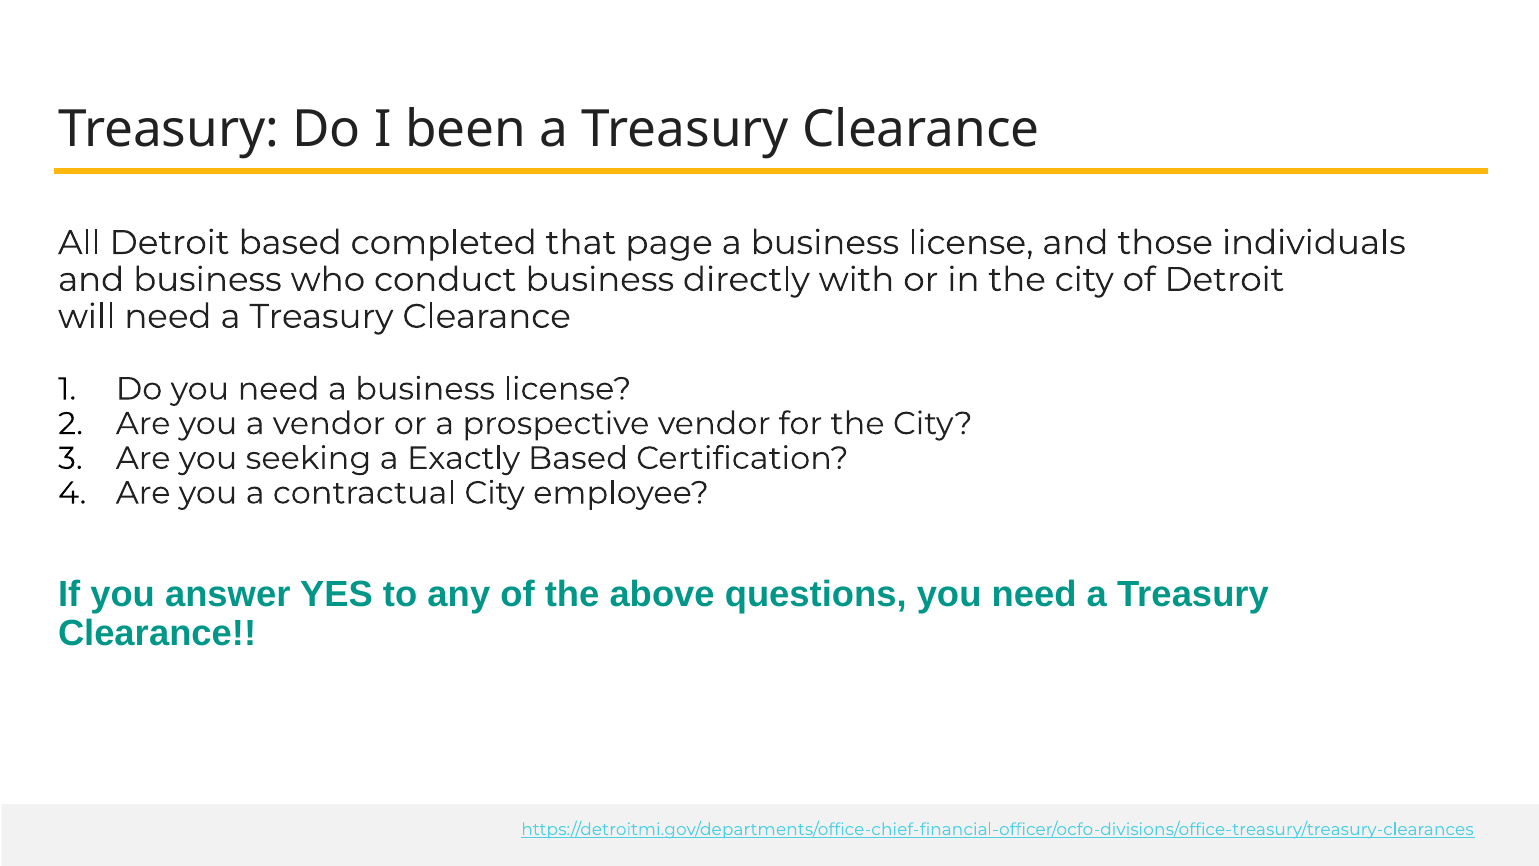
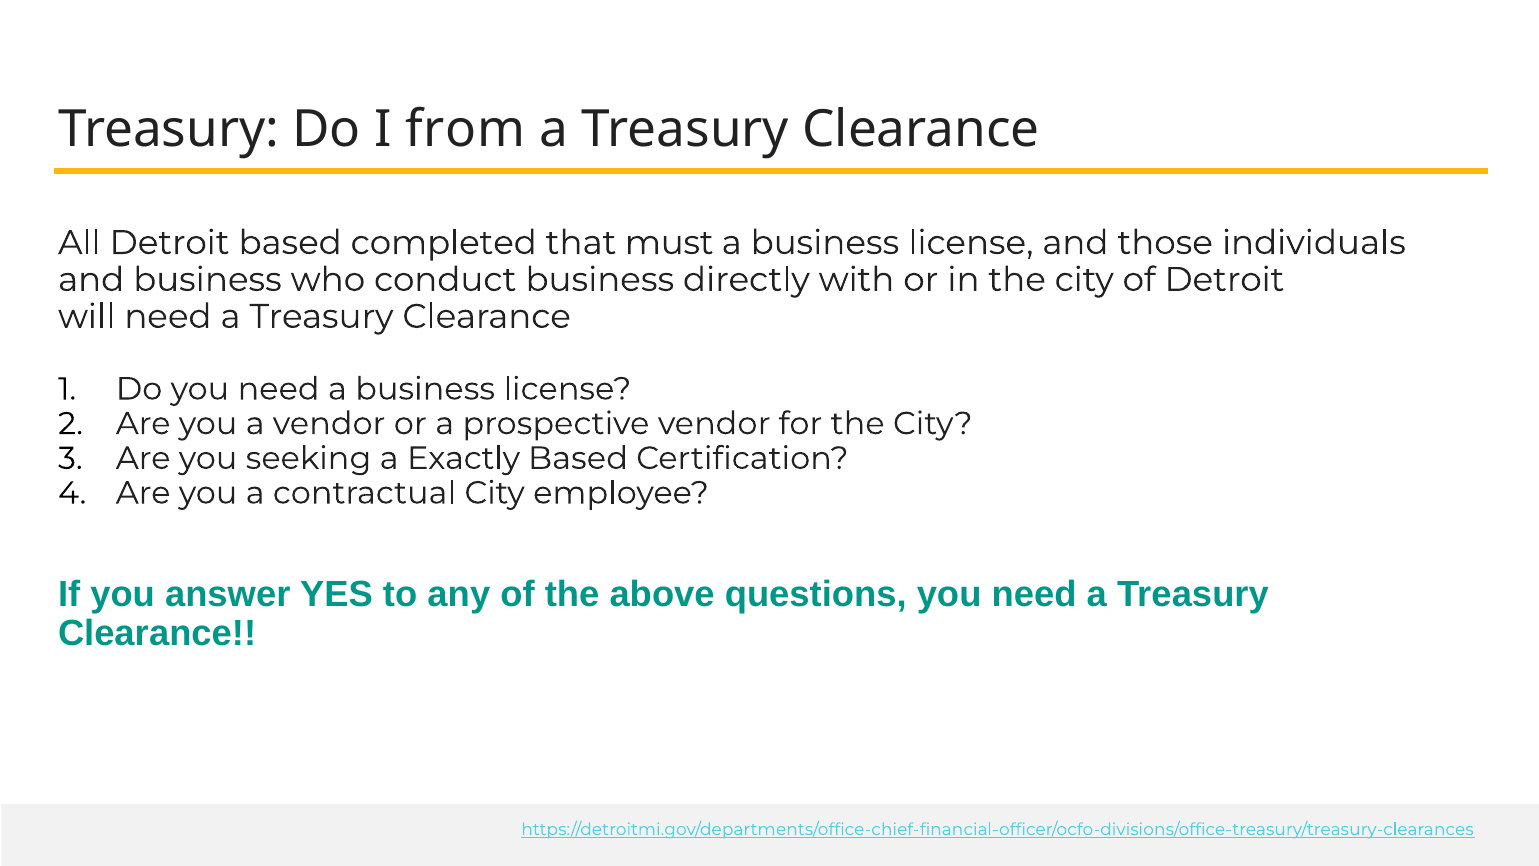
been: been -> from (465, 129)
page: page -> must (669, 243)
